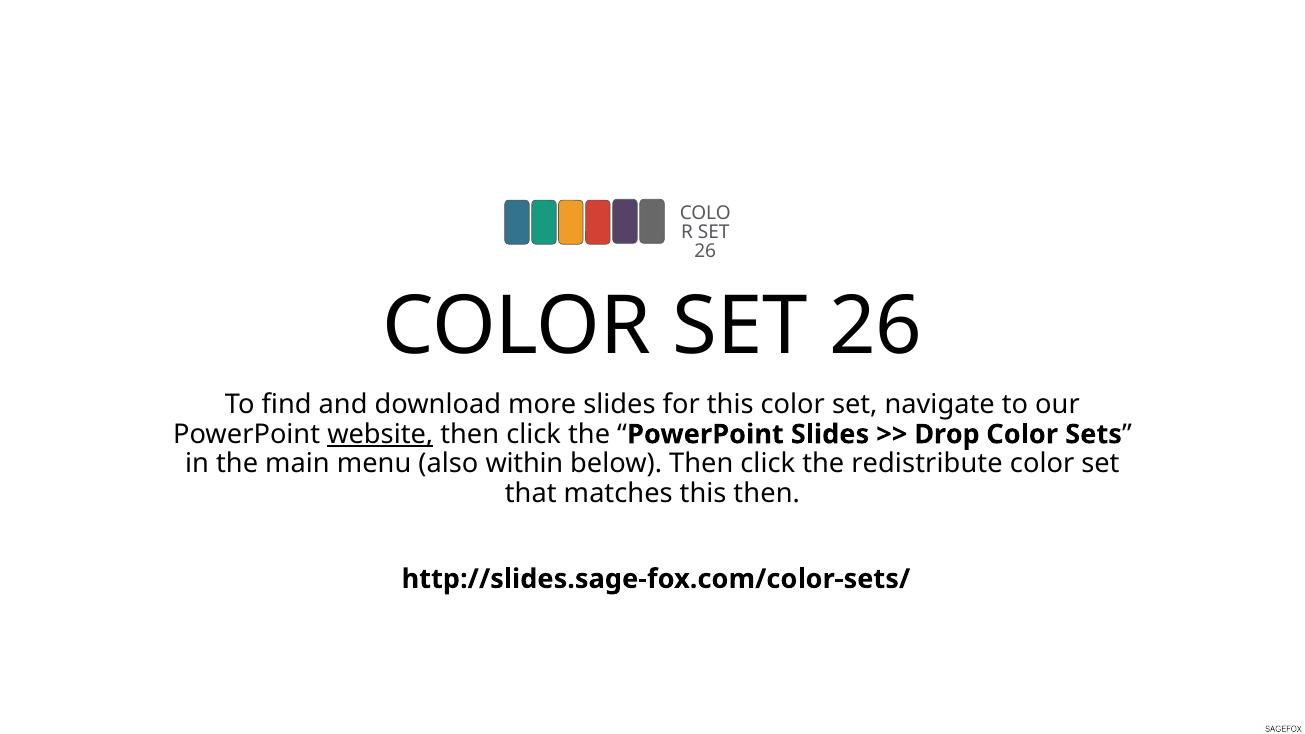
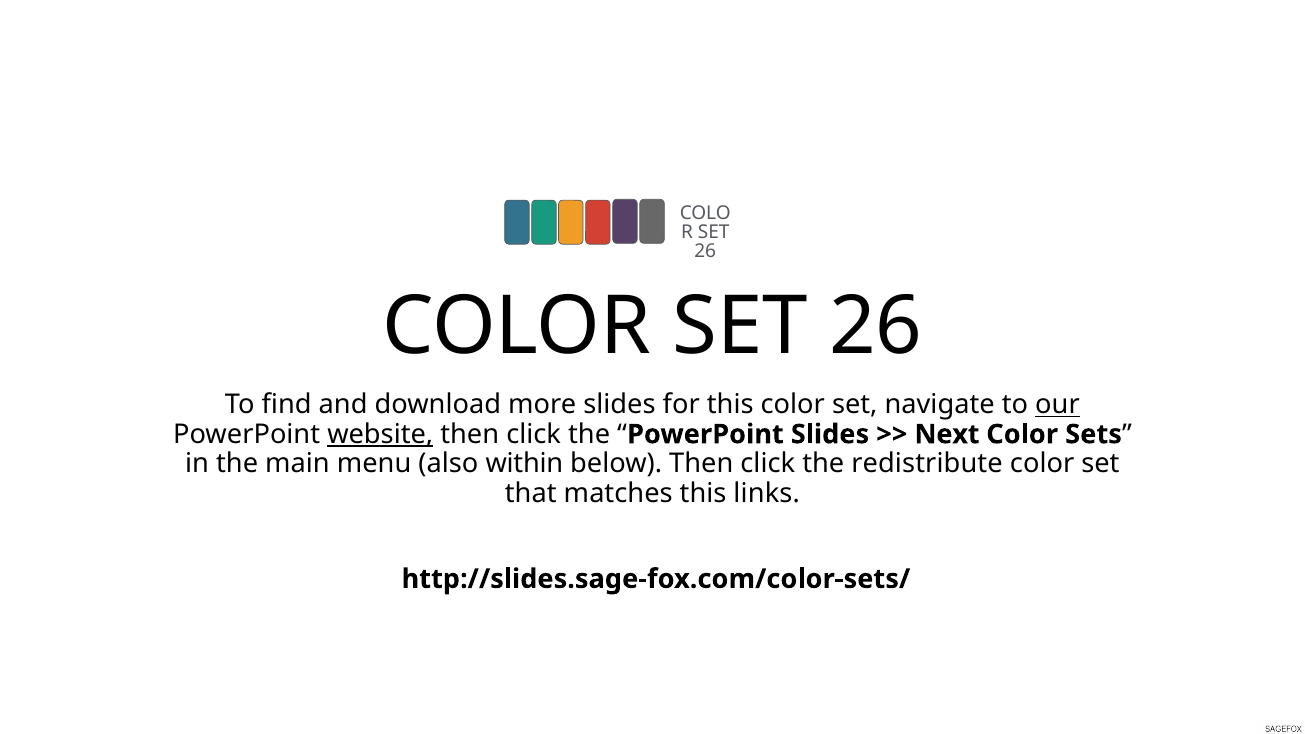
our underline: none -> present (1057, 405)
Drop: Drop -> Next (947, 434)
this then: then -> links (767, 493)
